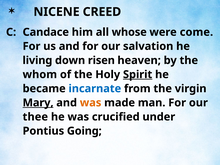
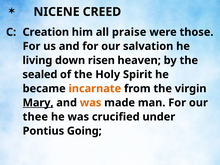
Candace: Candace -> Creation (46, 32)
whose: whose -> praise (129, 32)
come: come -> those (196, 32)
whom: whom -> sealed (40, 74)
Spirit underline: present -> none (138, 74)
incarnate colour: blue -> orange (95, 89)
